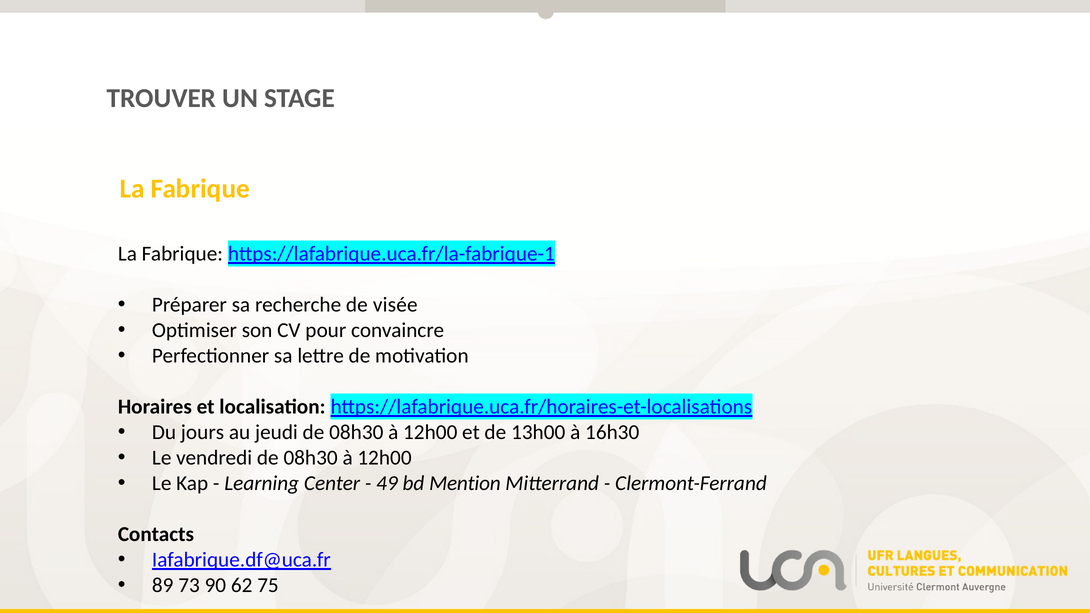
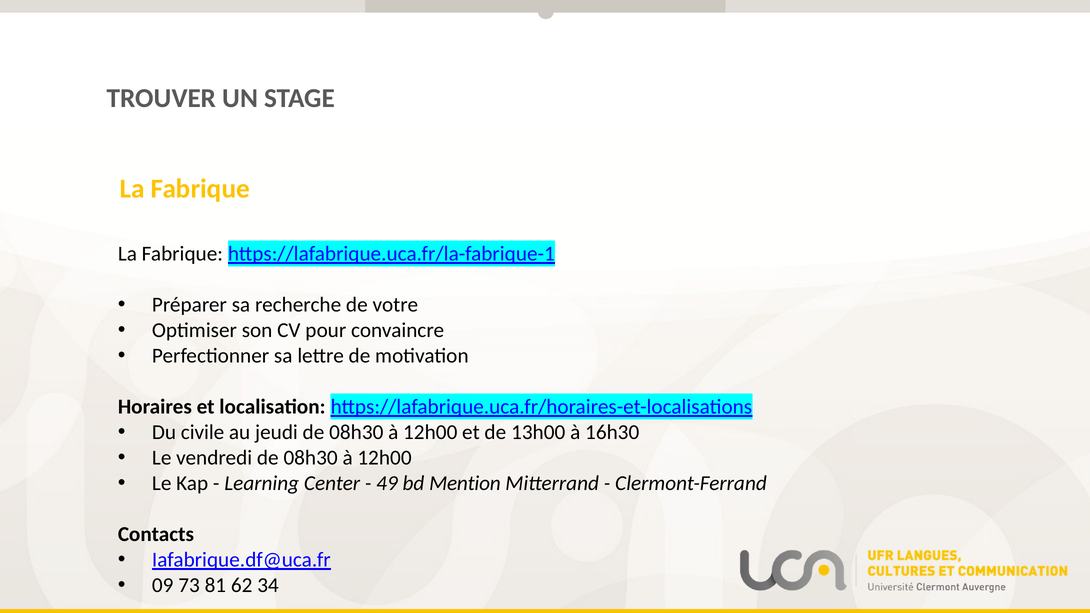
visée: visée -> votre (395, 305)
jours: jours -> civile (203, 432)
89: 89 -> 09 (163, 586)
90: 90 -> 81 (215, 586)
75: 75 -> 34 (268, 586)
